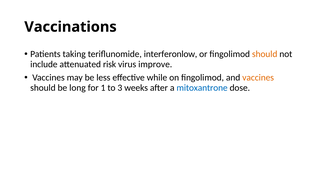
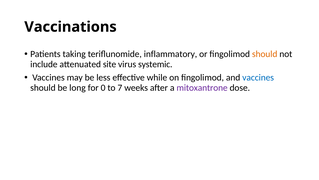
interferonlow: interferonlow -> inflammatory (170, 54)
risk: risk -> site (110, 64)
improve: improve -> systemic (155, 64)
vaccines colour: orange -> blue (258, 77)
1: 1 -> 0 (103, 87)
3: 3 -> 7 (120, 87)
mitoxantrone colour: blue -> purple (202, 87)
